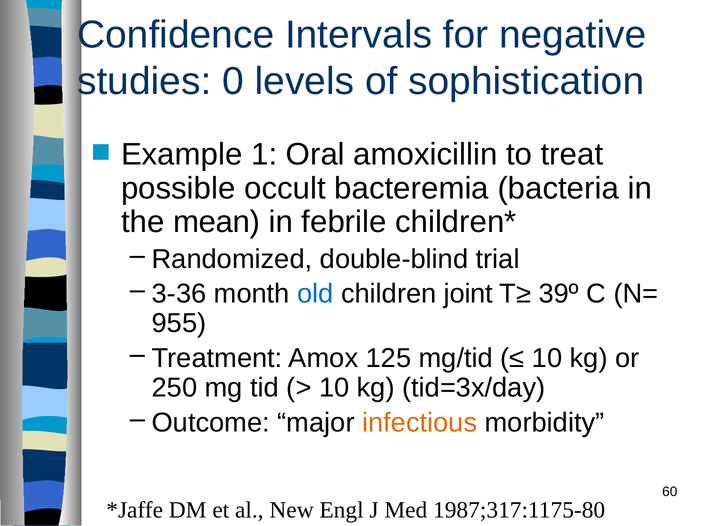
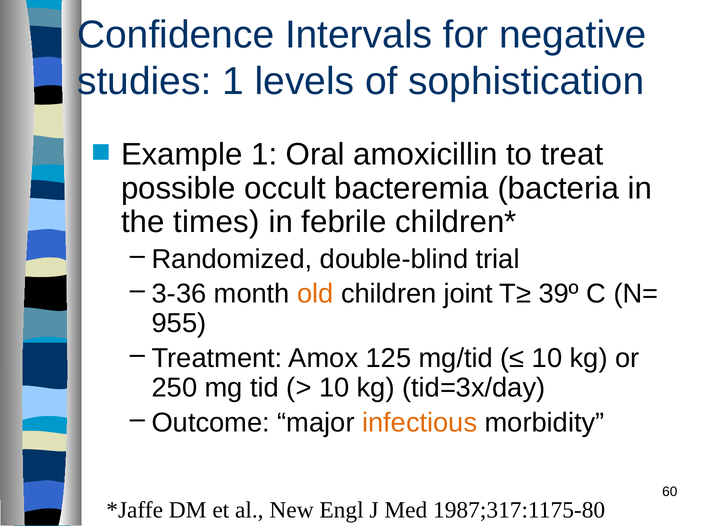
studies 0: 0 -> 1 (233, 82)
mean: mean -> times (216, 222)
old colour: blue -> orange (315, 294)
